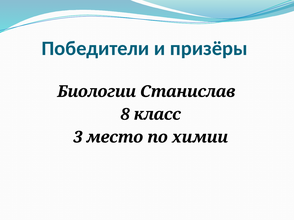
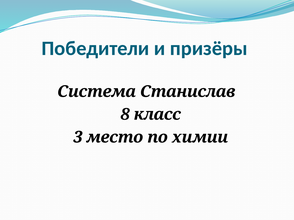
Биологии: Биологии -> Система (97, 92)
